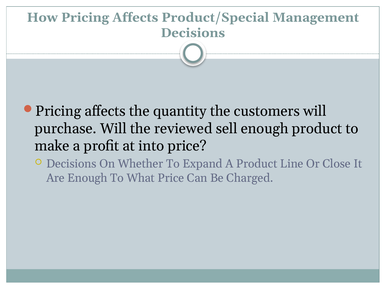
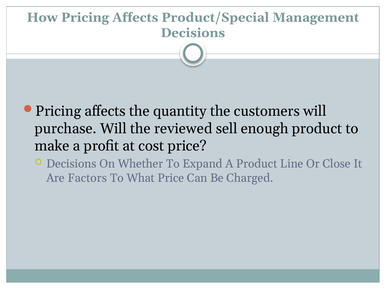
into: into -> cost (151, 146)
Are Enough: Enough -> Factors (87, 178)
